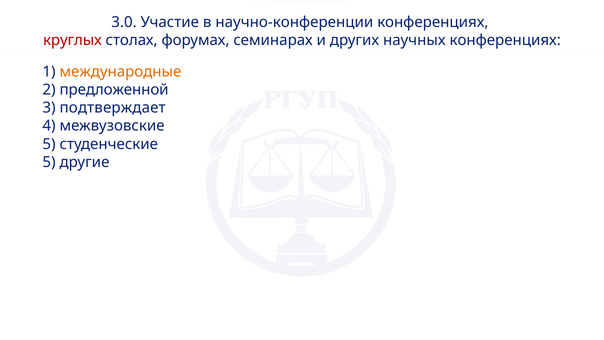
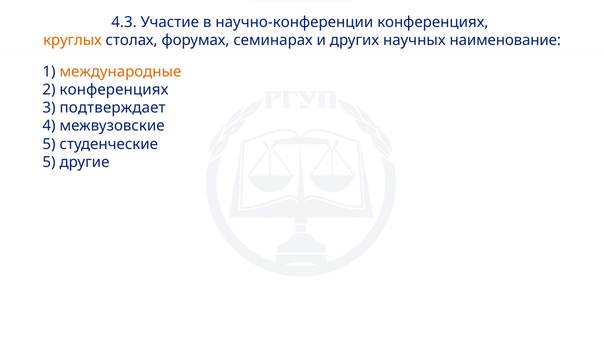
3.0: 3.0 -> 4.3 (124, 22)
круглых colour: red -> orange (72, 40)
научных конференциях: конференциях -> наименование (505, 40)
2 предложенной: предложенной -> конференциях (114, 90)
